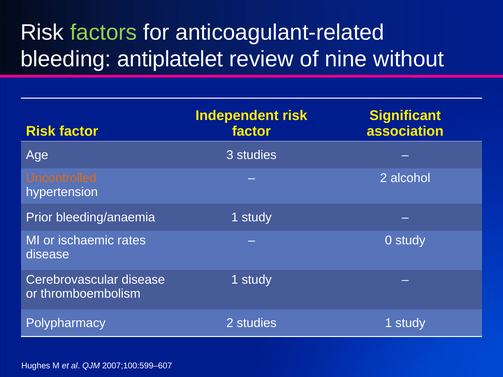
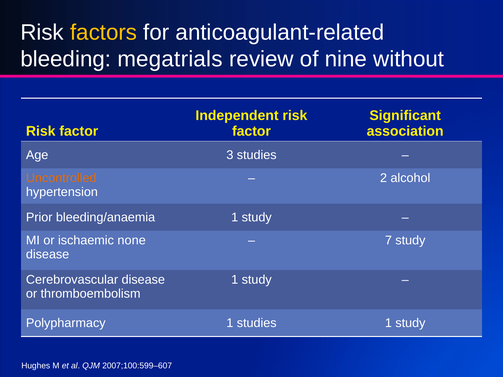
factors colour: light green -> yellow (104, 32)
antiplatelet: antiplatelet -> megatrials (170, 59)
rates: rates -> none (132, 241)
0: 0 -> 7 (388, 241)
Polypharmacy 2: 2 -> 1 (230, 323)
